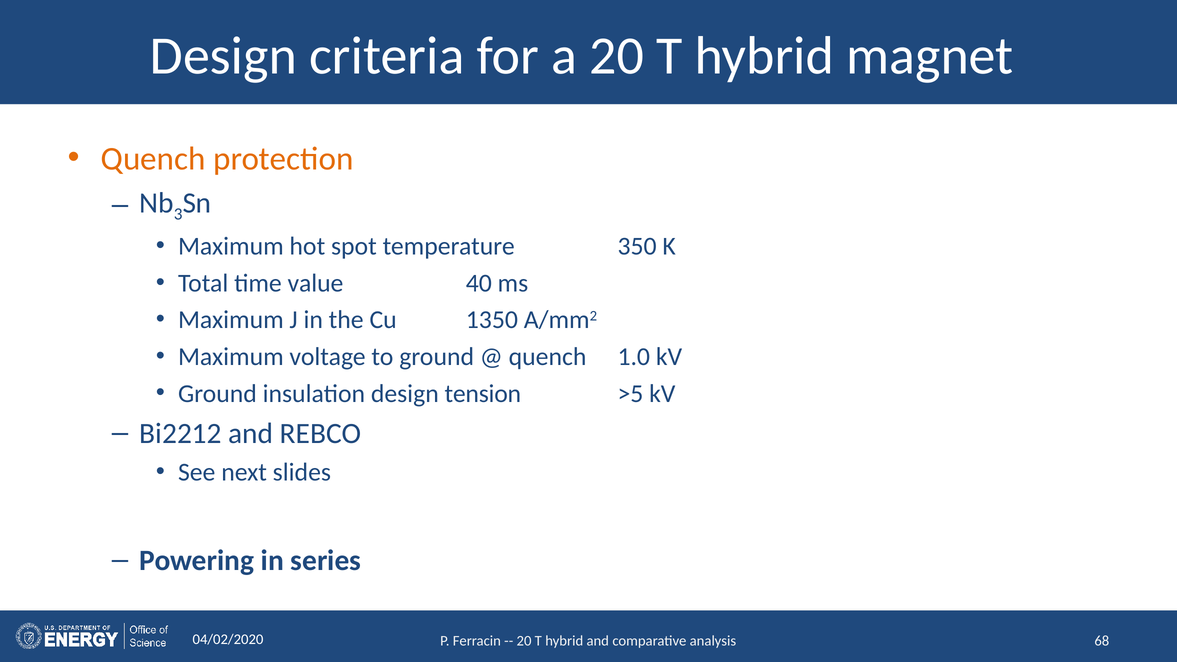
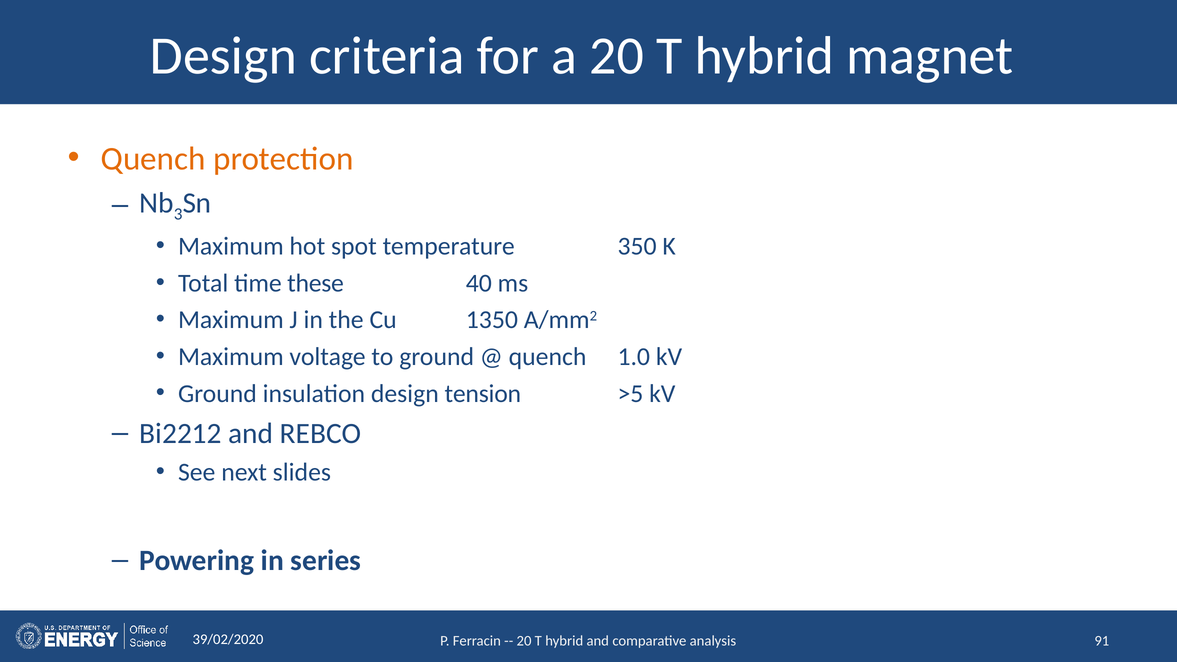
value: value -> these (316, 283)
04/02/2020: 04/02/2020 -> 39/02/2020 (228, 640)
68: 68 -> 91 (1102, 641)
